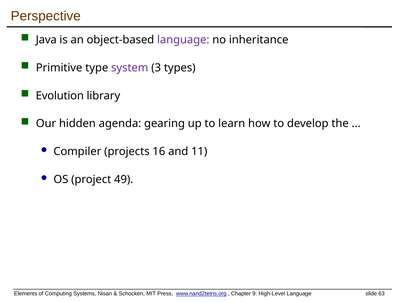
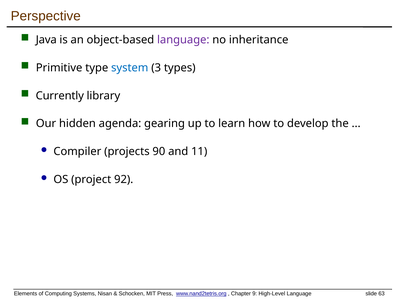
system colour: purple -> blue (130, 68)
Evolution: Evolution -> Currently (60, 95)
16: 16 -> 90 (159, 151)
49: 49 -> 92 (124, 179)
